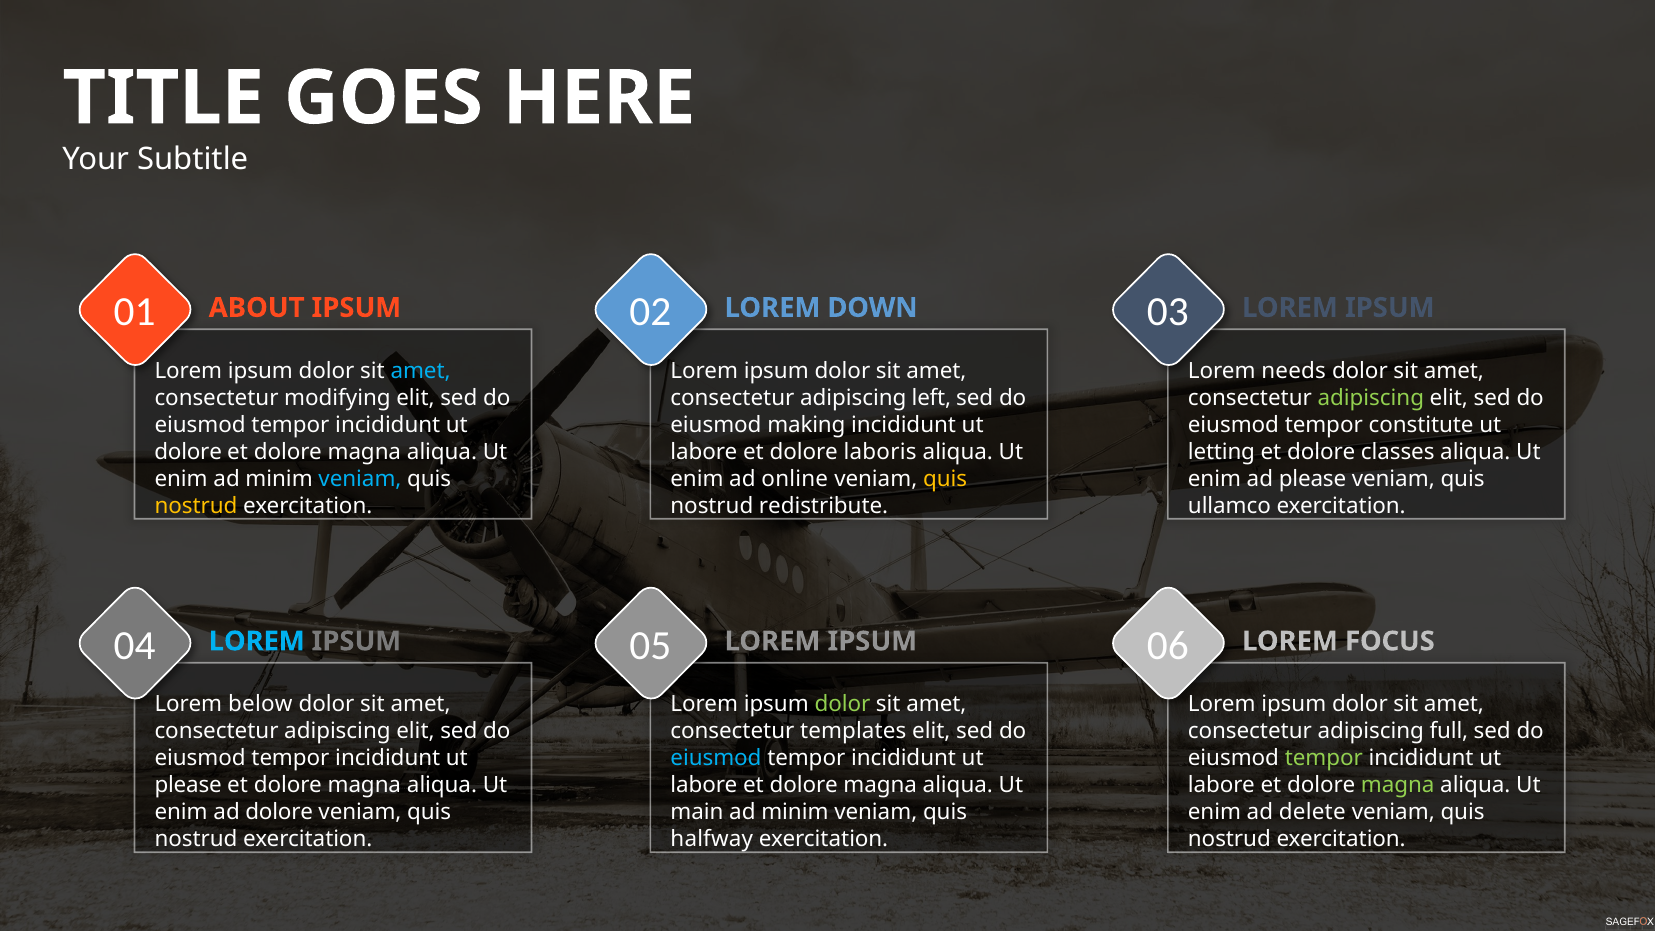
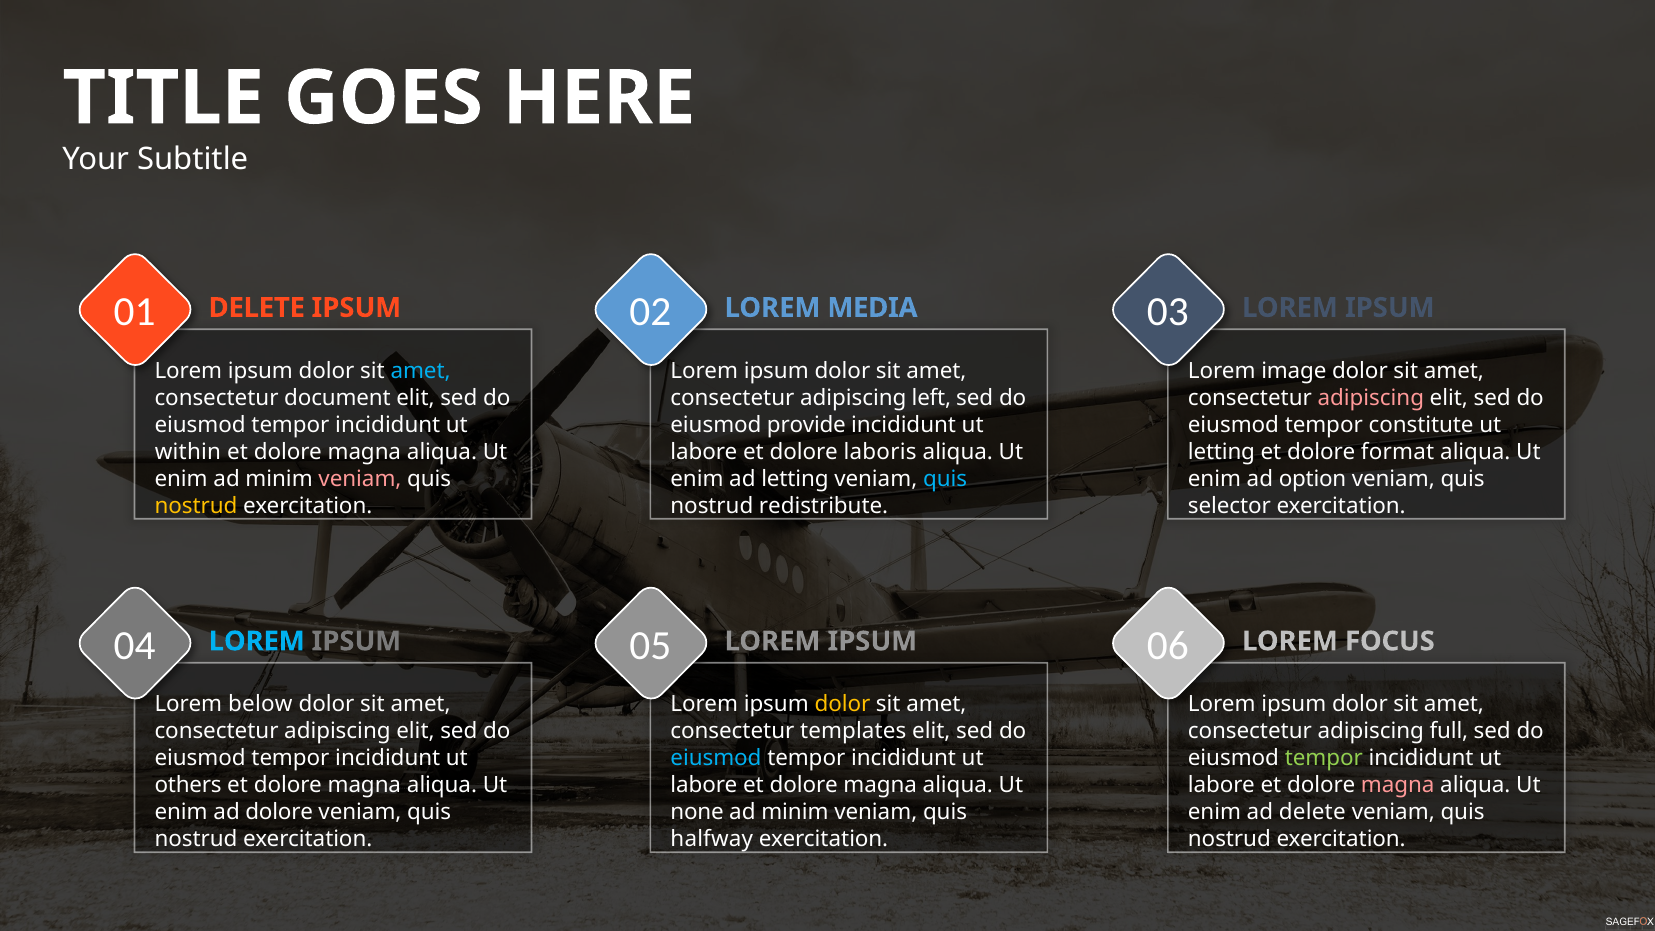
DOWN: DOWN -> MEDIA (872, 308)
ABOUT: ABOUT -> DELETE (257, 308)
needs: needs -> image (1294, 371)
modifying: modifying -> document (338, 398)
adipiscing colour: light green -> pink (1371, 398)
making: making -> provide (806, 425)
dolore: dolore -> within (188, 452)
classes: classes -> format (1398, 452)
veniam colour: light blue -> pink (360, 479)
ad online: online -> letting (795, 479)
quis colour: yellow -> light blue (945, 479)
ad please: please -> option (1313, 479)
ullamco: ullamco -> selector (1229, 506)
dolor colour: light green -> yellow (842, 705)
please: please -> others (188, 785)
magna colour: light green -> pink (1398, 785)
main: main -> none (697, 812)
